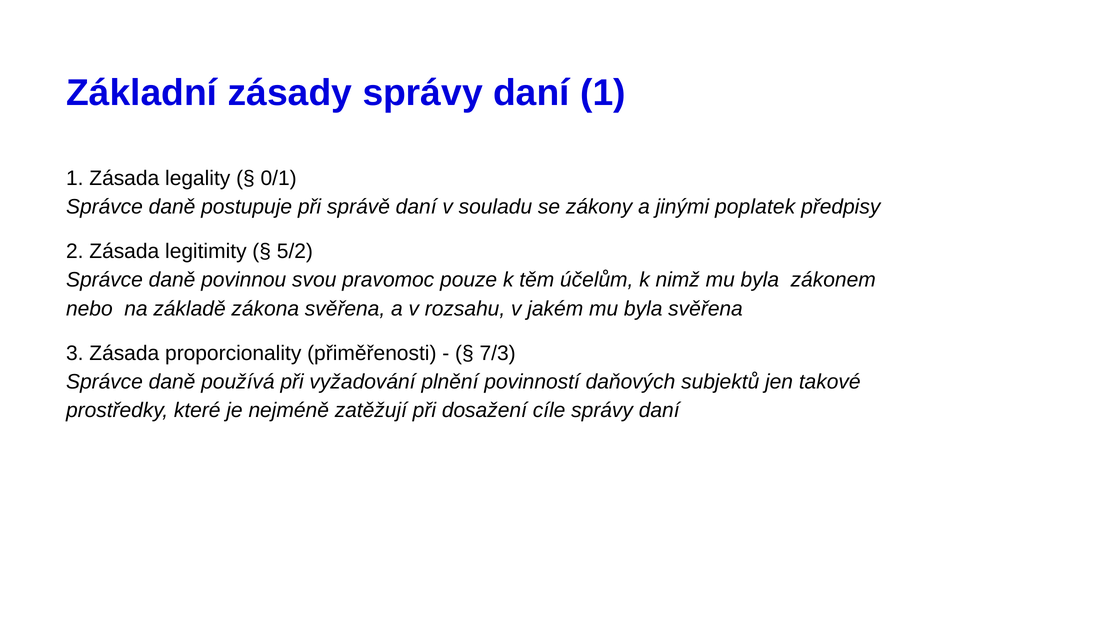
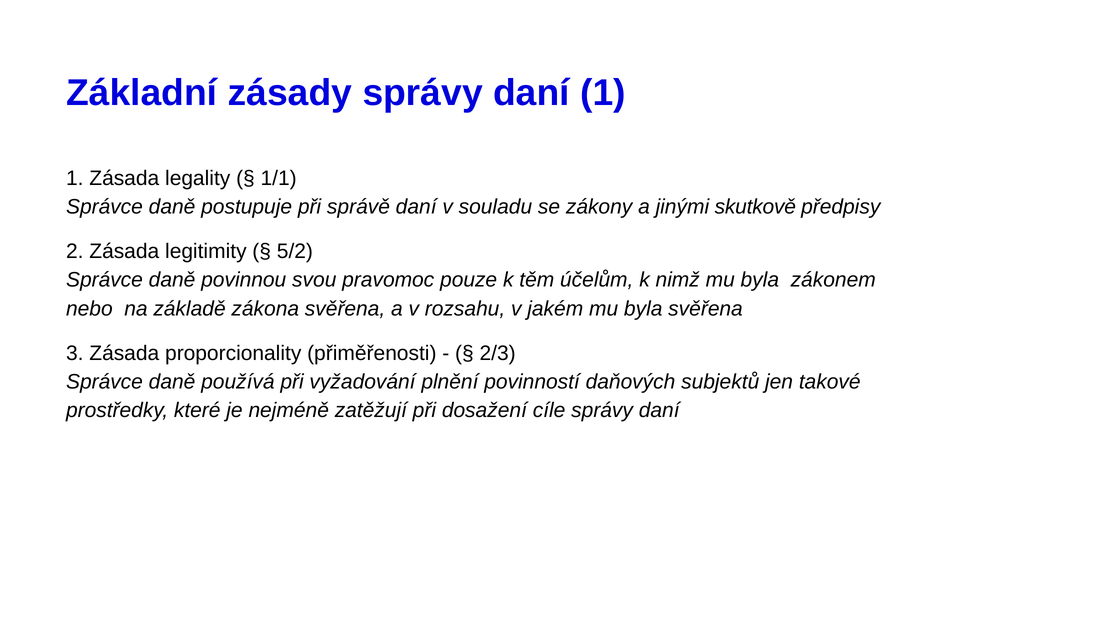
0/1: 0/1 -> 1/1 (279, 178)
poplatek: poplatek -> skutkově (755, 207)
7/3: 7/3 -> 2/3 (498, 353)
